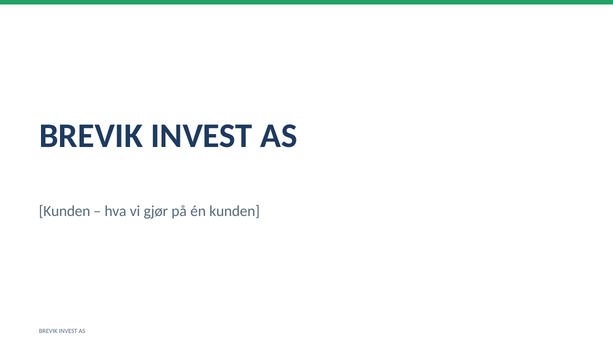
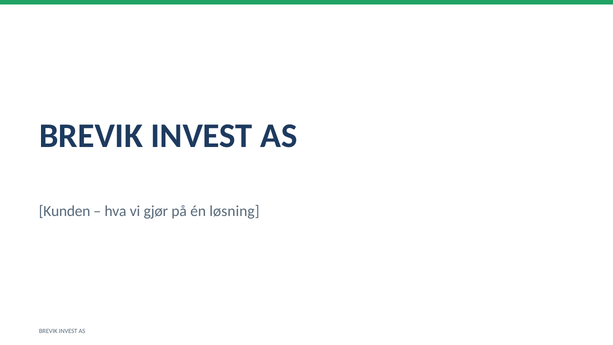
én kunden: kunden -> løsning (234, 211)
